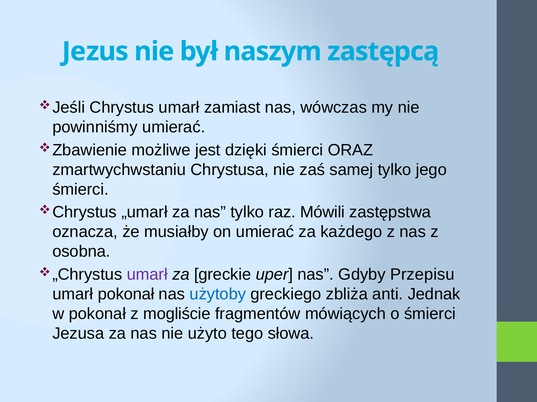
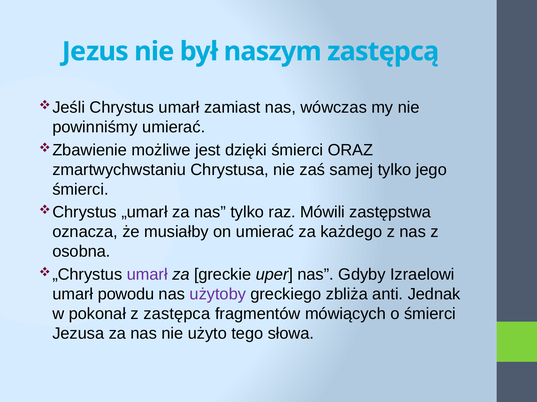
Przepisu: Przepisu -> Izraelowi (422, 275)
umarł pokonał: pokonał -> powodu (126, 295)
użytoby colour: blue -> purple (218, 295)
mogliście: mogliście -> zastępca (177, 314)
